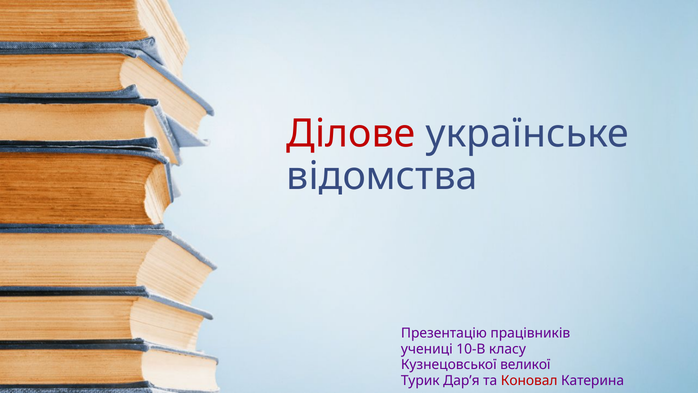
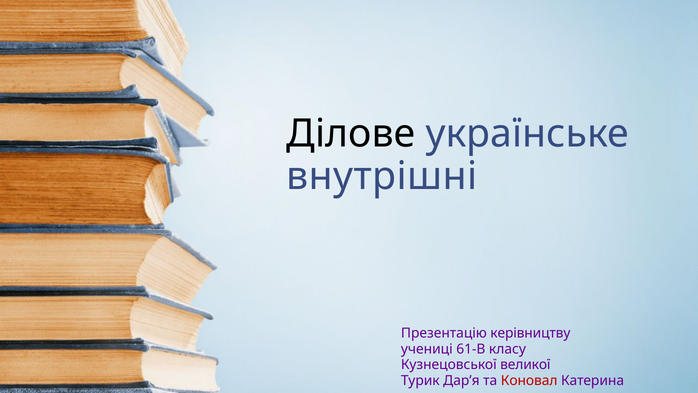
Ділове colour: red -> black (351, 134)
відомства: відомства -> внутрішні (382, 176)
працівників: працівників -> керівництву (530, 333)
10-В: 10-В -> 61-В (471, 349)
